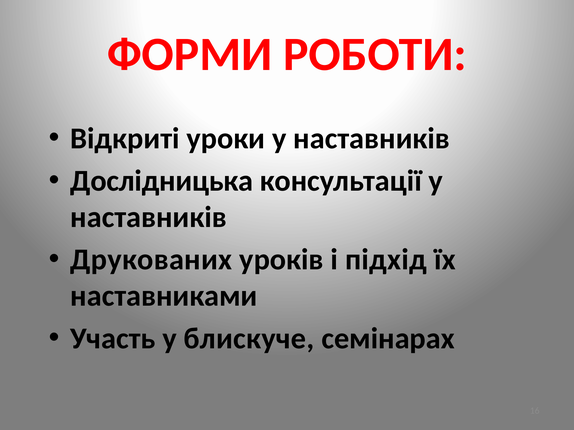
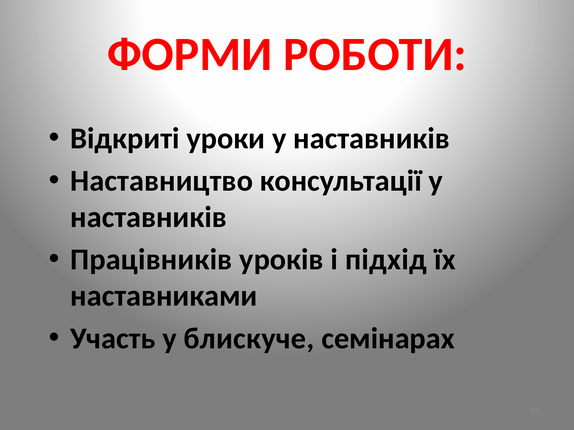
Дослідницька: Дослідницька -> Наставництво (162, 181)
Друкованих: Друкованих -> Працівників (151, 260)
